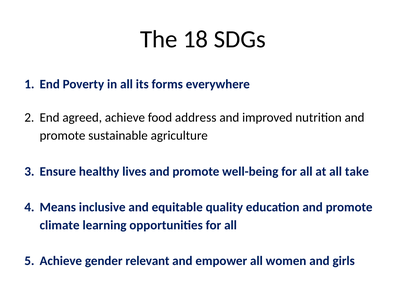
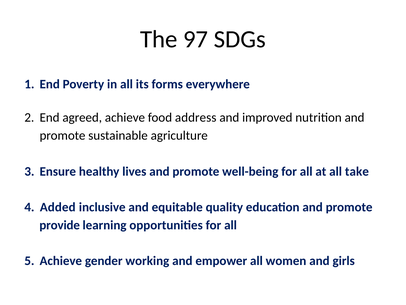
18: 18 -> 97 (196, 39)
Means: Means -> Added (58, 207)
climate: climate -> provide (60, 225)
relevant: relevant -> working (147, 260)
